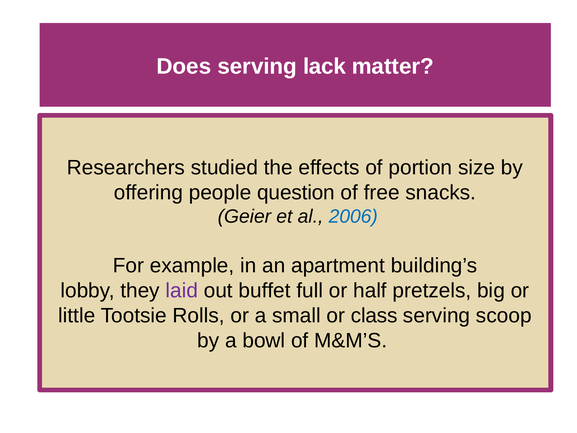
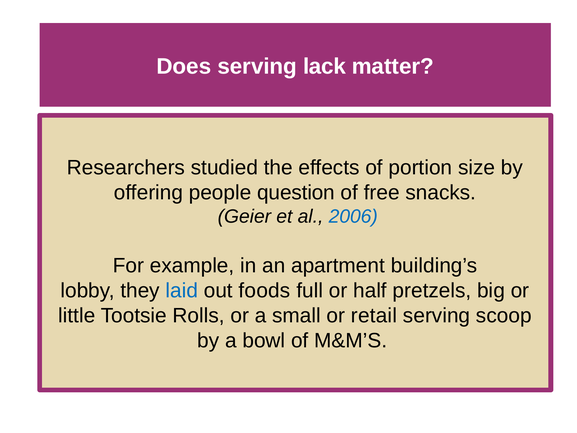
laid colour: purple -> blue (182, 290)
buffet: buffet -> foods (264, 290)
class: class -> retail (374, 315)
